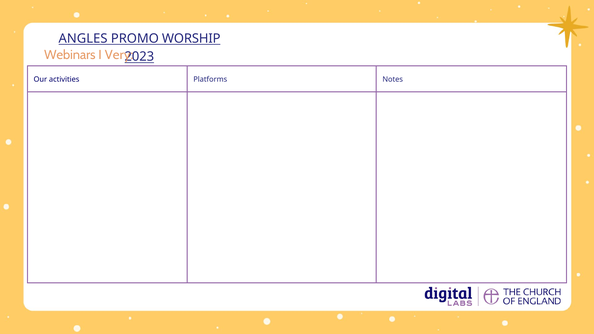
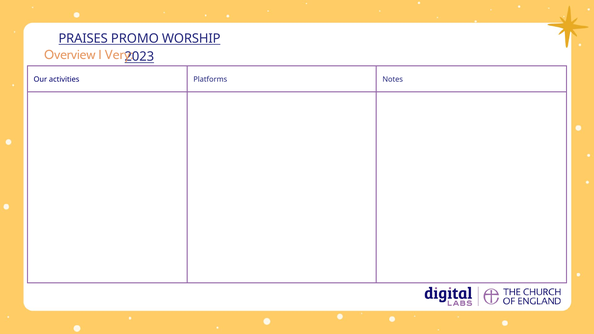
ANGLES: ANGLES -> PRAISES (83, 39)
Webinars: Webinars -> Overview (70, 55)
